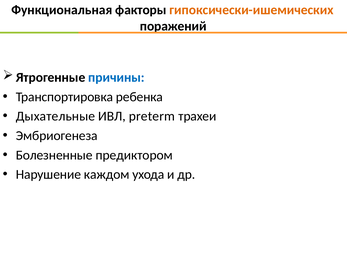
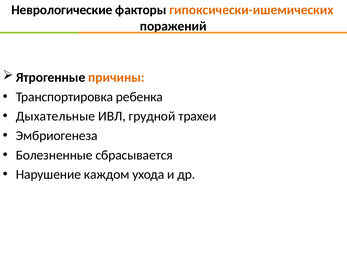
Функциональная: Функциональная -> Неврологические (62, 10)
причины colour: blue -> orange (116, 77)
preterm: preterm -> грудной (152, 116)
предиктором: предиктором -> сбрасывается (134, 155)
